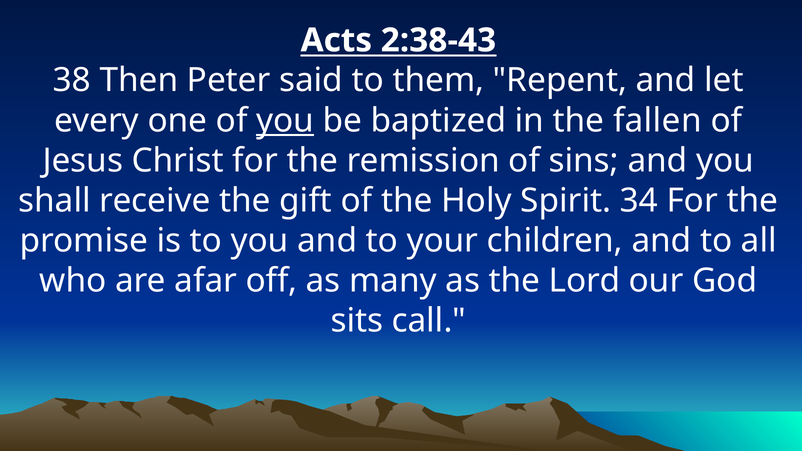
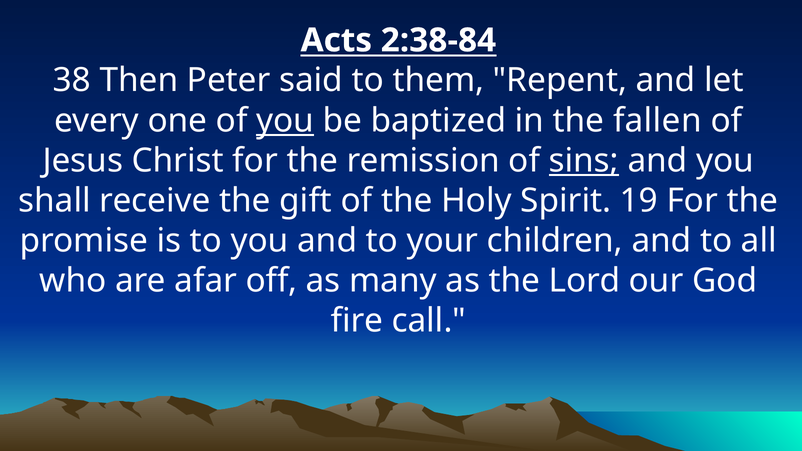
2:38-43: 2:38-43 -> 2:38-84 (438, 40)
sins underline: none -> present (584, 161)
34: 34 -> 19 (639, 201)
sits: sits -> fire (357, 321)
